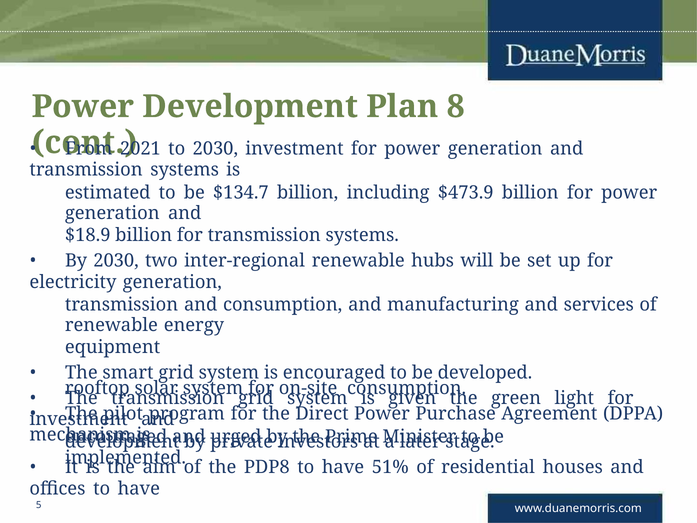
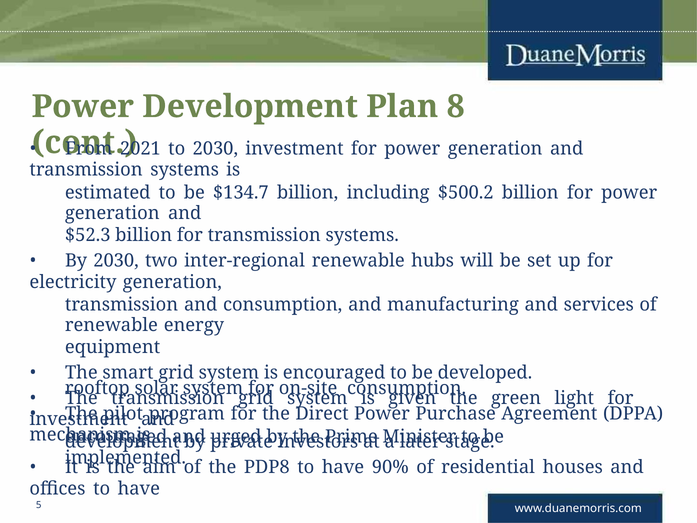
$473.9: $473.9 -> $500.2 (466, 192)
$18.9: $18.9 -> $52.3 (88, 235)
51%: 51% -> 90% (390, 467)
